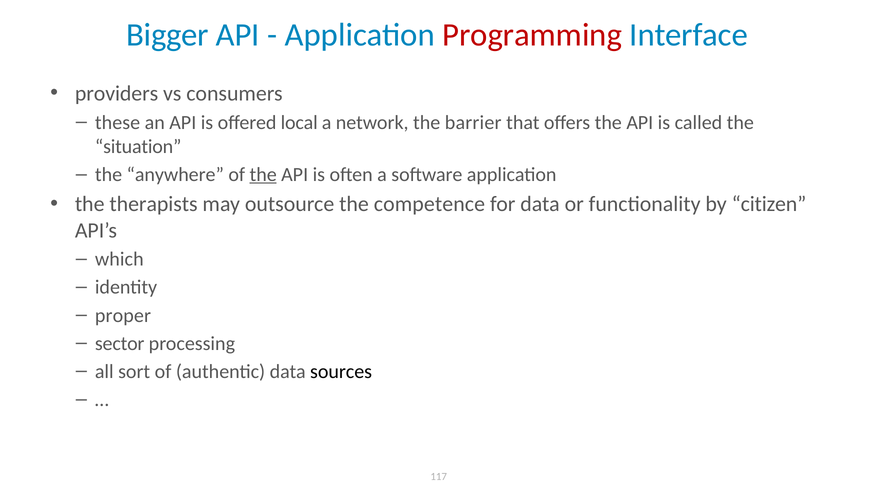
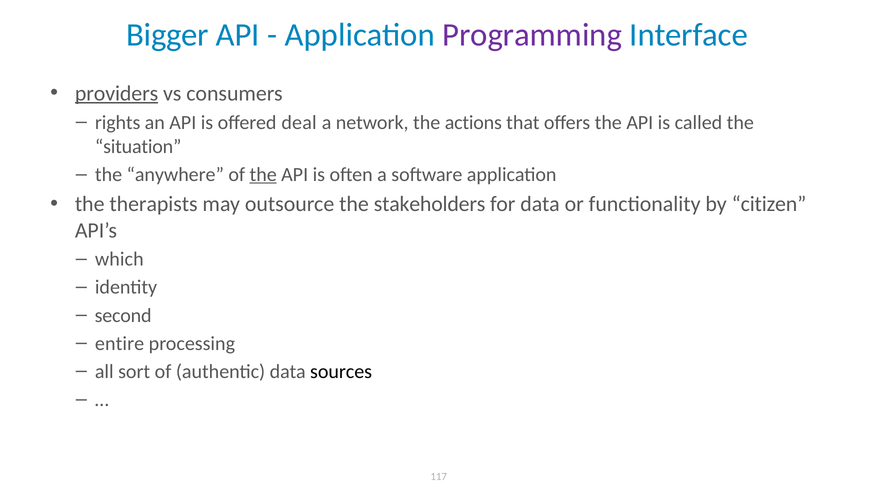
Programming colour: red -> purple (532, 35)
providers underline: none -> present (117, 93)
these: these -> rights (118, 122)
local: local -> deal (299, 122)
barrier: barrier -> actions (473, 122)
competence: competence -> stakeholders (430, 204)
proper: proper -> second (123, 316)
sector: sector -> entire (120, 344)
